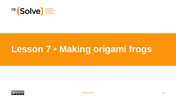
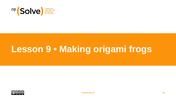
7: 7 -> 9 (48, 49)
